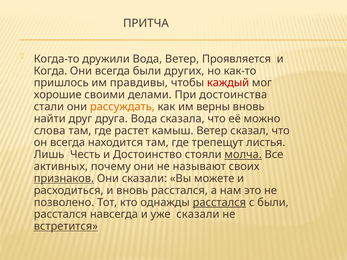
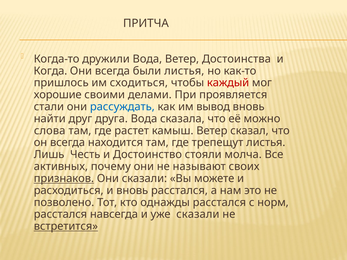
Проявляется: Проявляется -> Достоинства (236, 59)
были других: других -> листья (184, 71)
правдивы: правдивы -> сходиться (139, 83)
достоинства: достоинства -> проявляется (233, 95)
рассуждать colour: orange -> blue (122, 107)
верны: верны -> вывод (213, 107)
молча underline: present -> none (243, 155)
расстался underline: present -> none (219, 203)
с были: были -> норм (273, 203)
